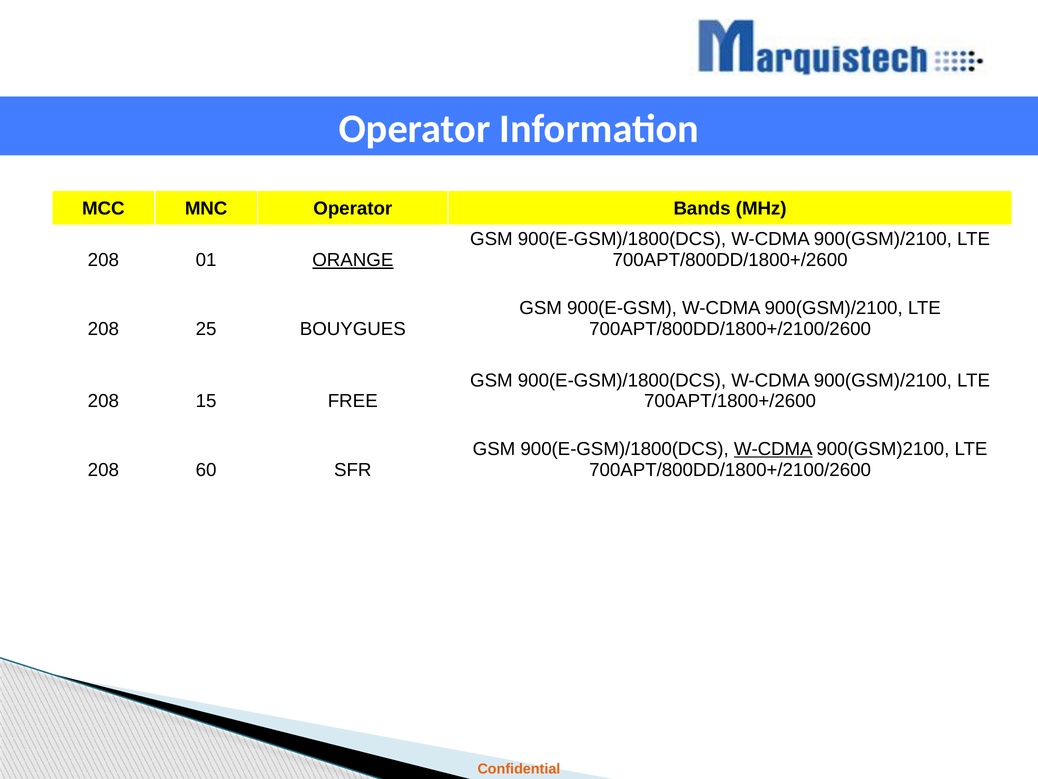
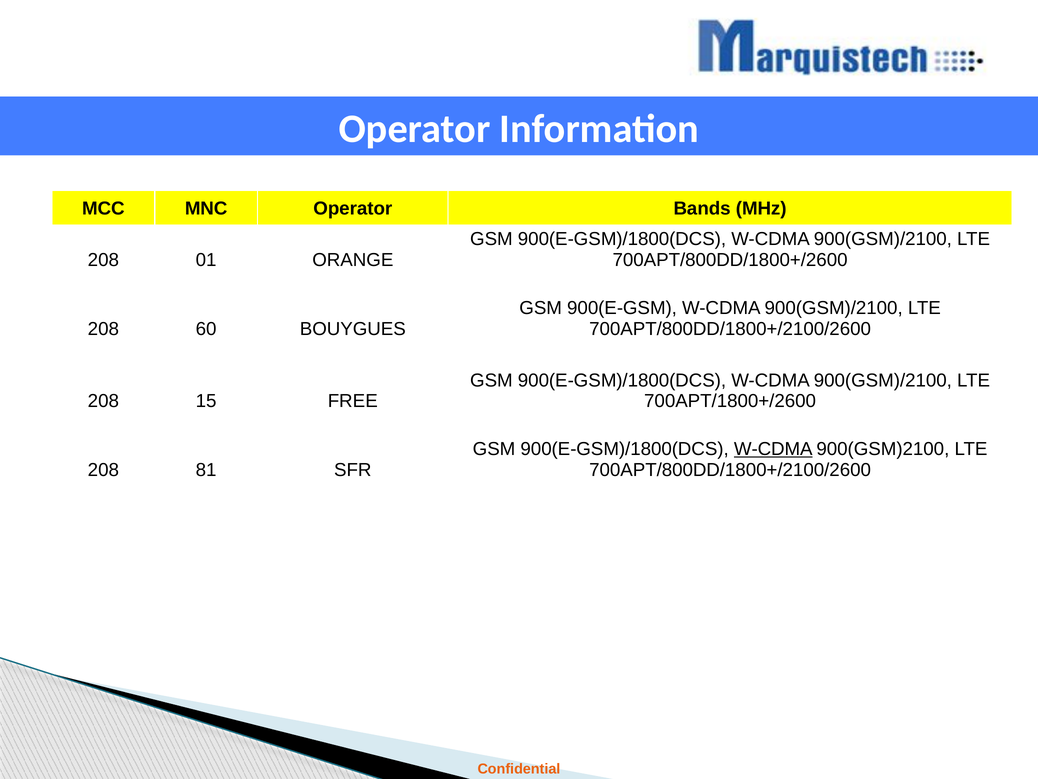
ORANGE underline: present -> none (353, 260)
25: 25 -> 60 (206, 329)
60: 60 -> 81 (206, 470)
